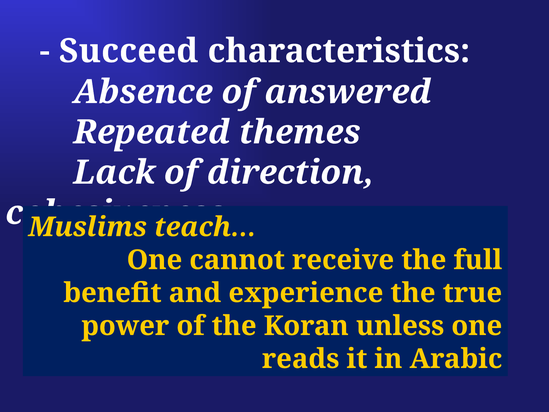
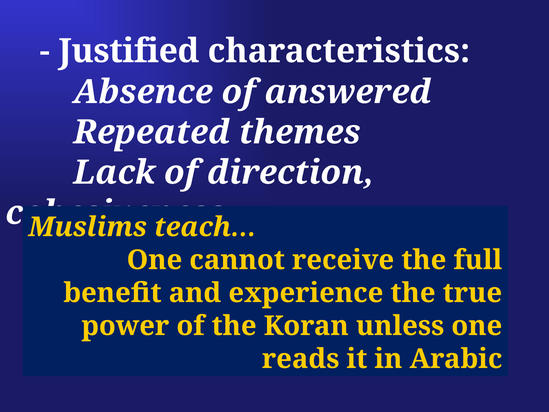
Succeed: Succeed -> Justified (129, 51)
